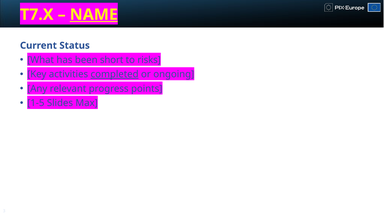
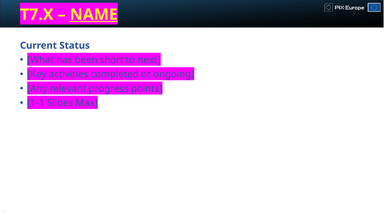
risks: risks -> next (149, 60)
completed underline: present -> none (115, 74)
1-5: 1-5 -> 1-1 (36, 103)
